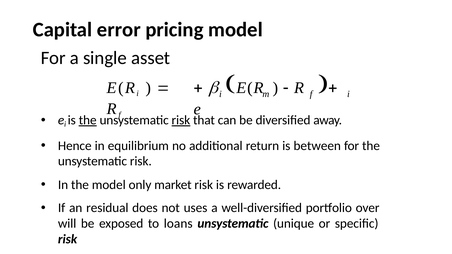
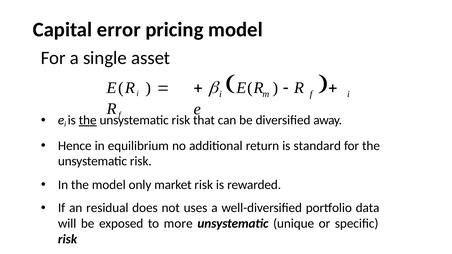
risk underline: present -> none (181, 120)
between: between -> standard (317, 146)
over: over -> data (368, 208)
loans: loans -> more (178, 224)
